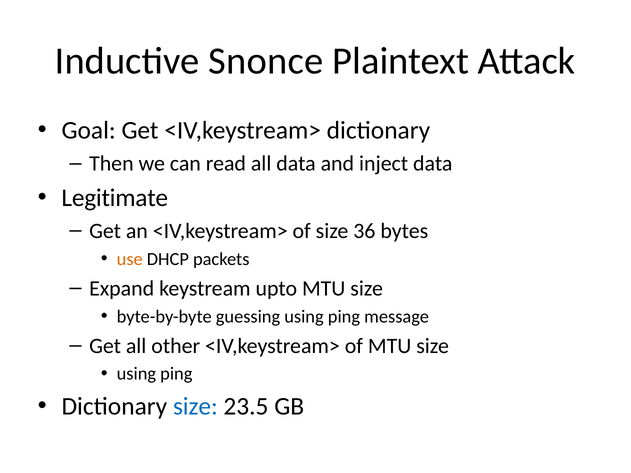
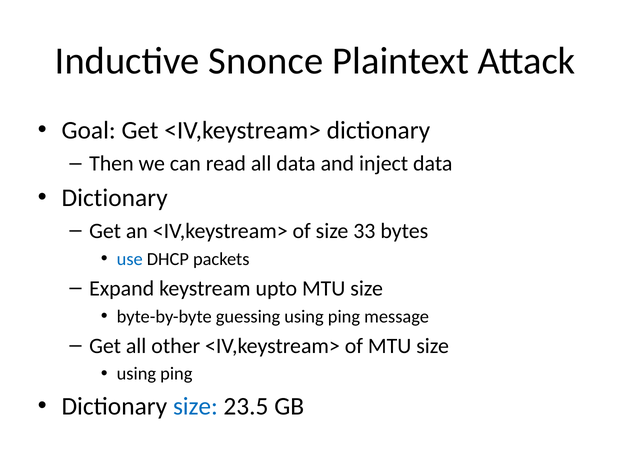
Legitimate: Legitimate -> Dictionary (115, 198)
36: 36 -> 33 (364, 231)
use colour: orange -> blue (130, 259)
